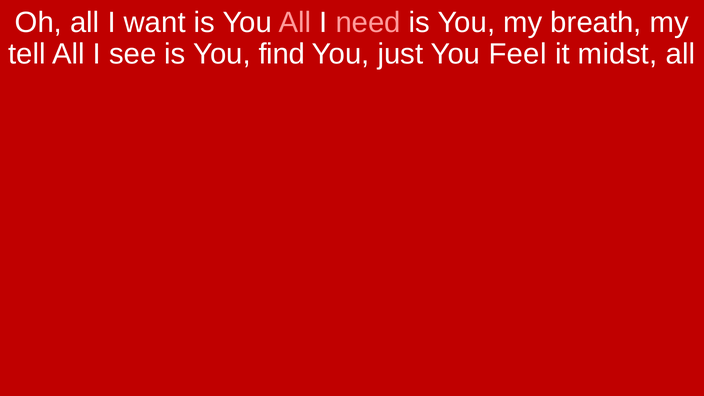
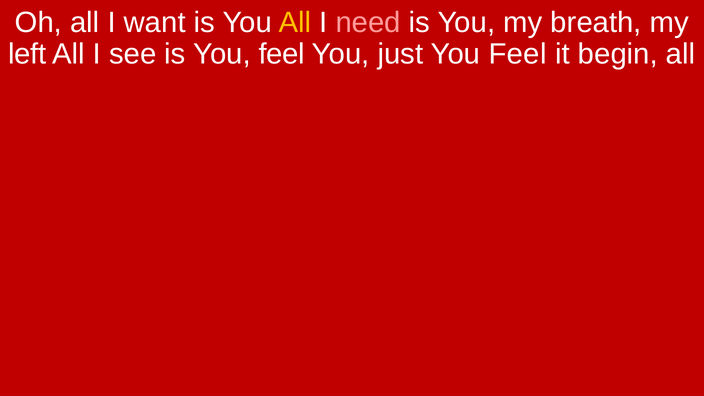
All colour: pink -> yellow (295, 22)
tell: tell -> left (27, 54)
is You find: find -> feel (282, 54)
midst: midst -> begin (618, 54)
